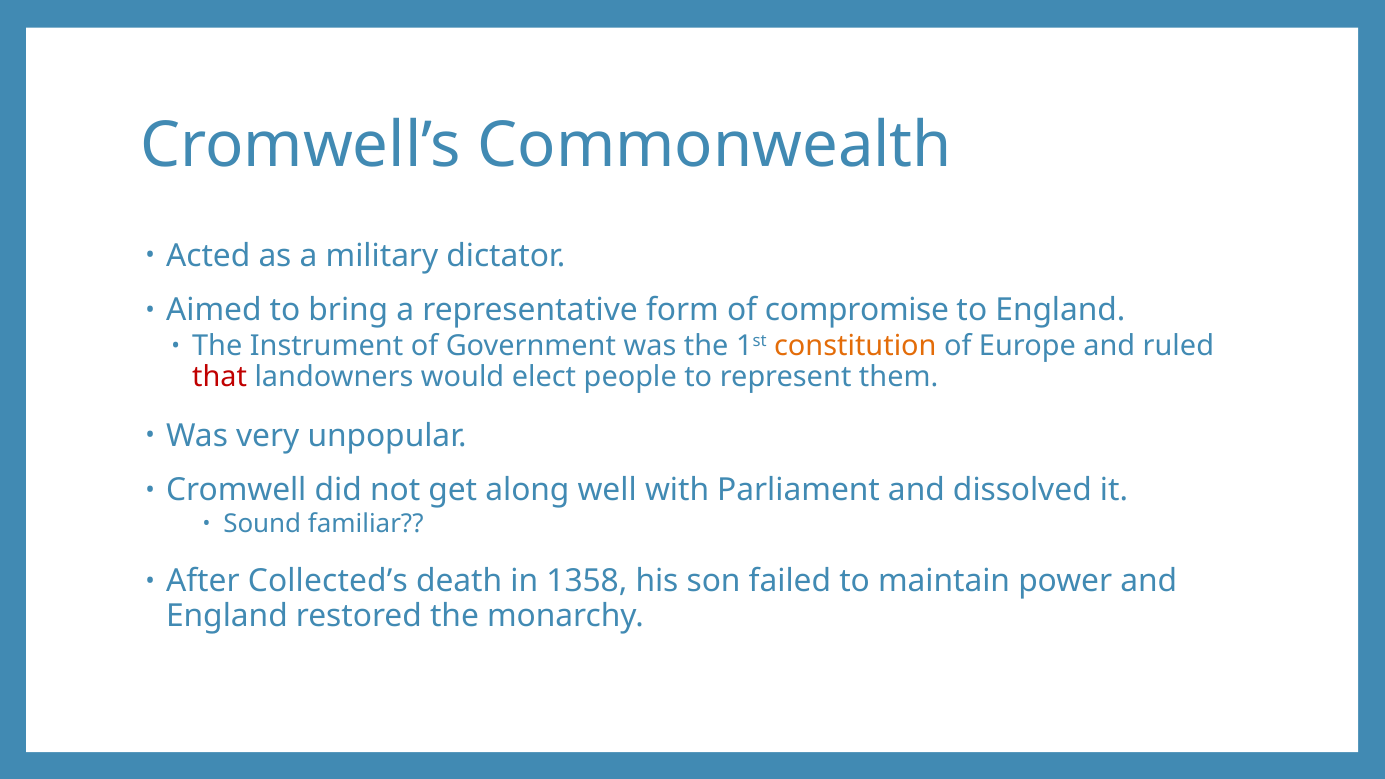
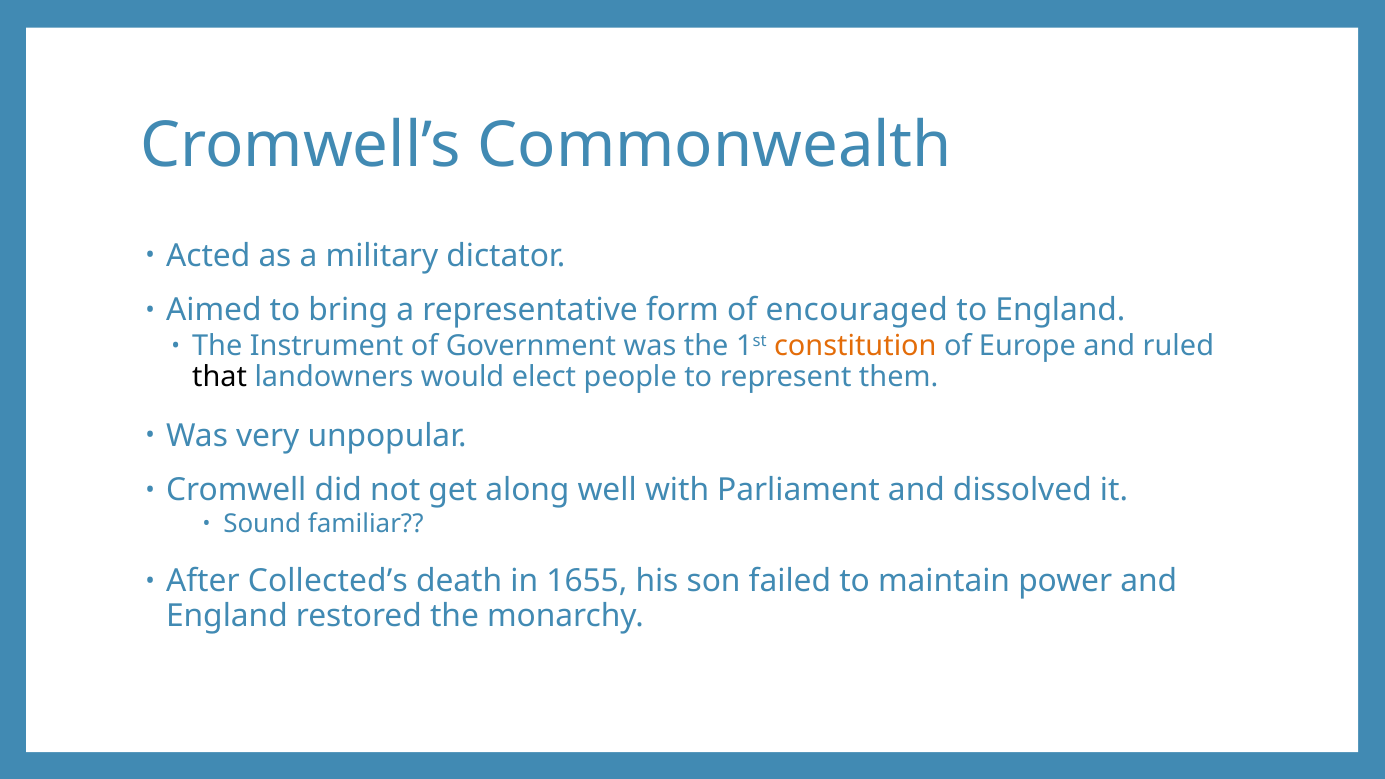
compromise: compromise -> encouraged (857, 310)
that colour: red -> black (220, 377)
1358: 1358 -> 1655 (587, 581)
